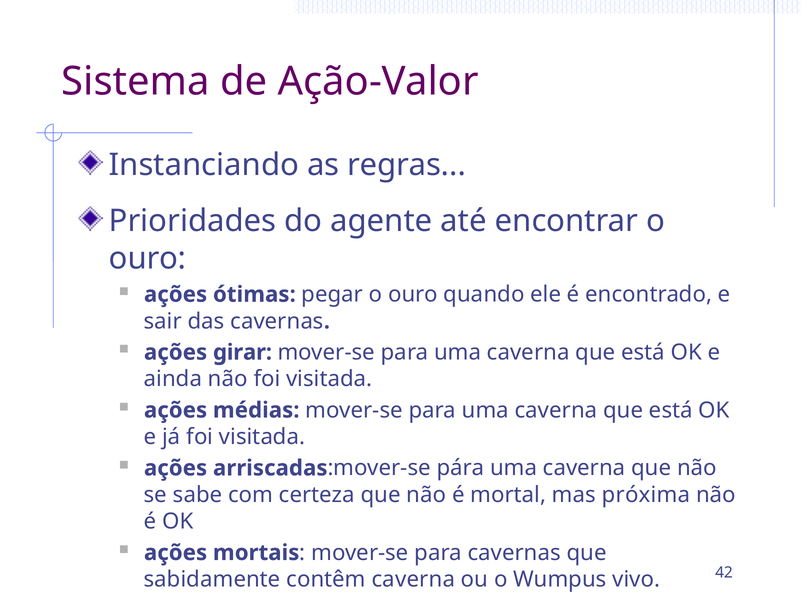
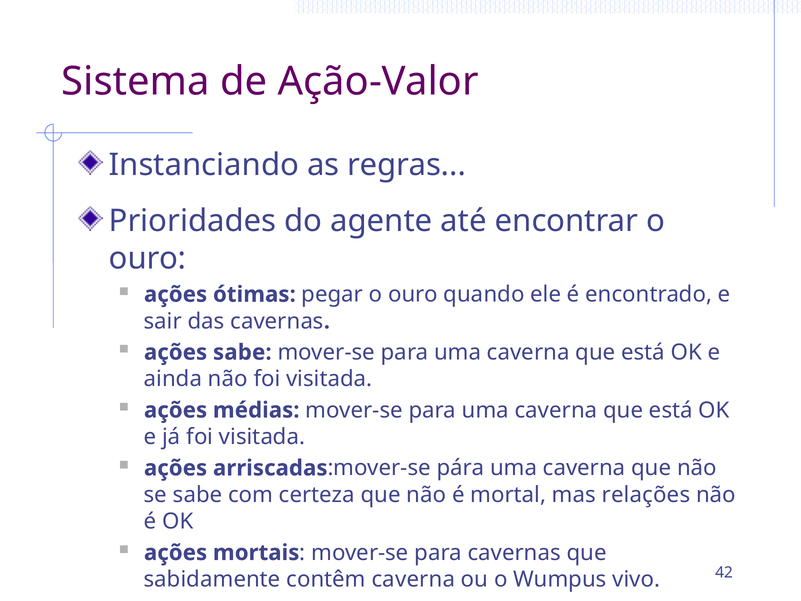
ações girar: girar -> sabe (242, 352)
próxima: próxima -> relações (646, 495)
